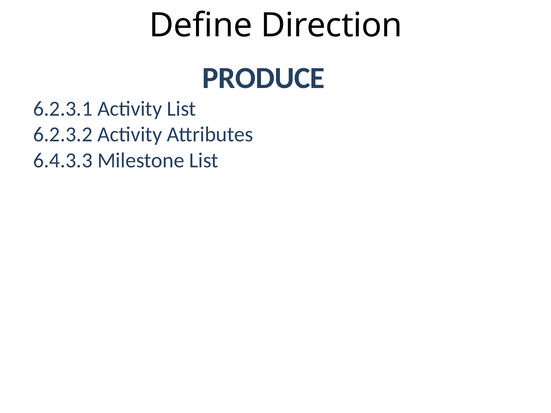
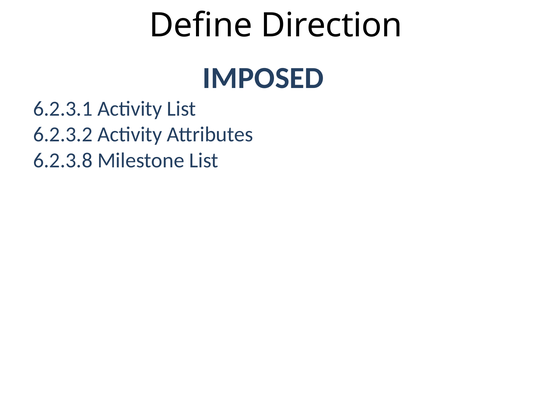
PRODUCE: PRODUCE -> IMPOSED (263, 78)
6.4.3.3: 6.4.3.3 -> 6.2.3.8 (63, 160)
